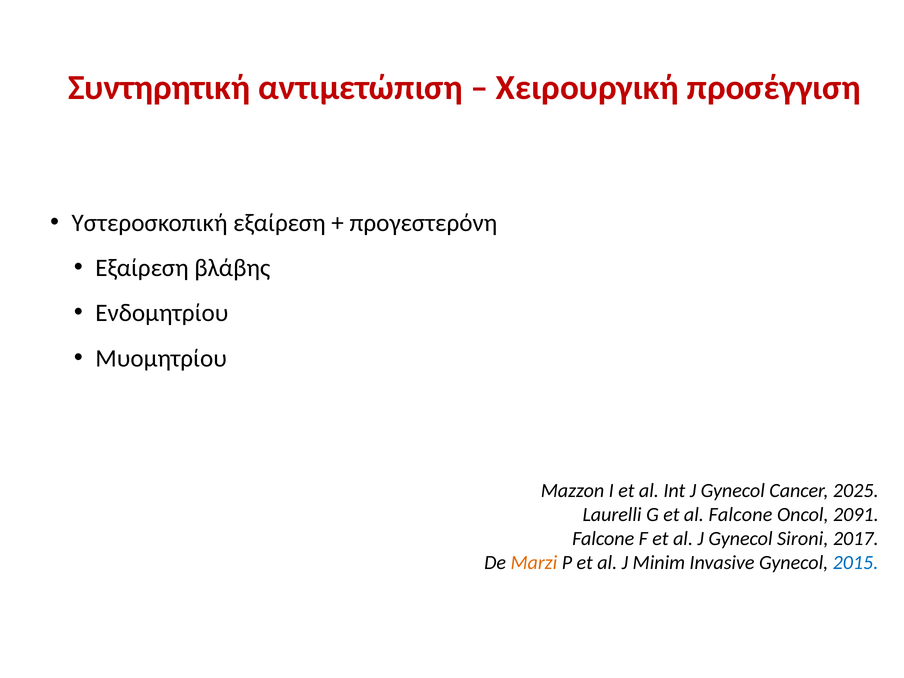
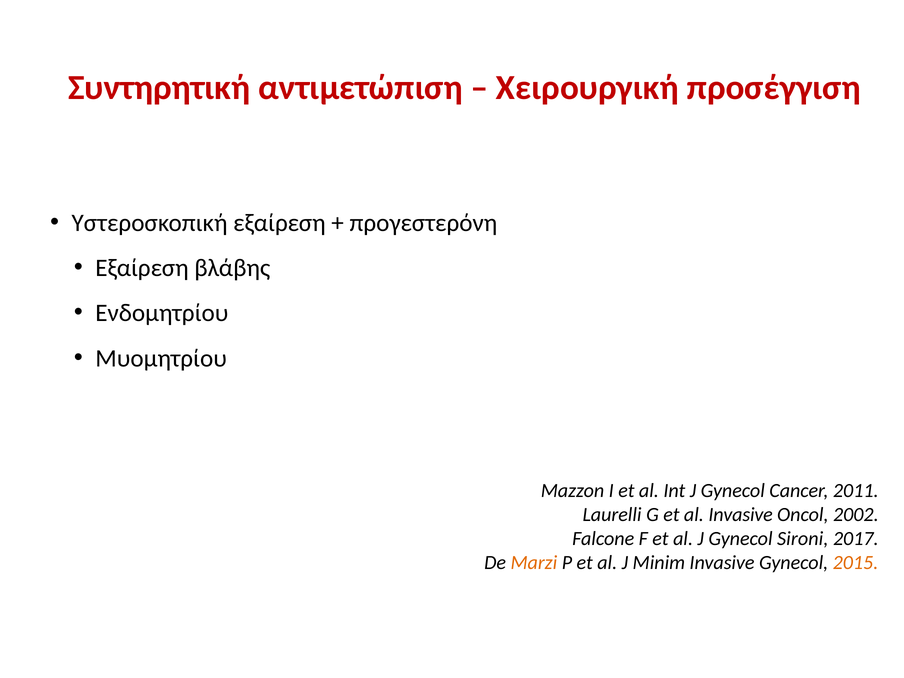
2025: 2025 -> 2011 (856, 491)
al Falcone: Falcone -> Invasive (741, 515)
2091: 2091 -> 2002 (856, 515)
2015 colour: blue -> orange (856, 563)
